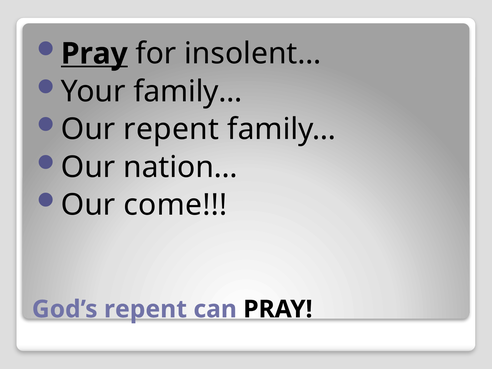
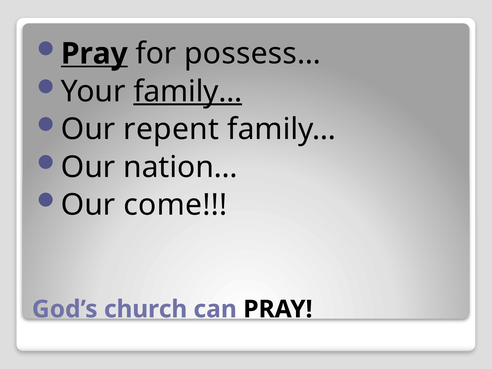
insolent…: insolent… -> possess… (253, 54)
family… underline: none -> present (188, 91)
God’s repent: repent -> church (146, 309)
